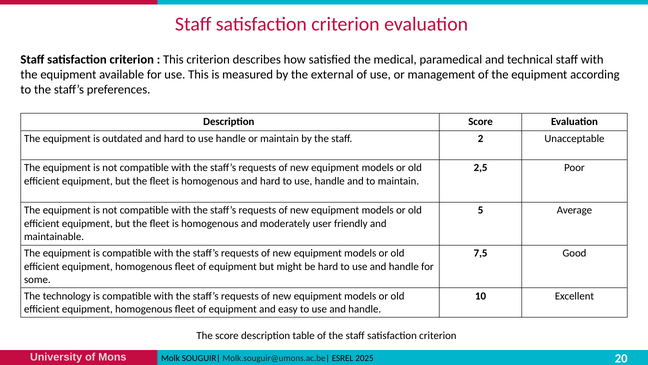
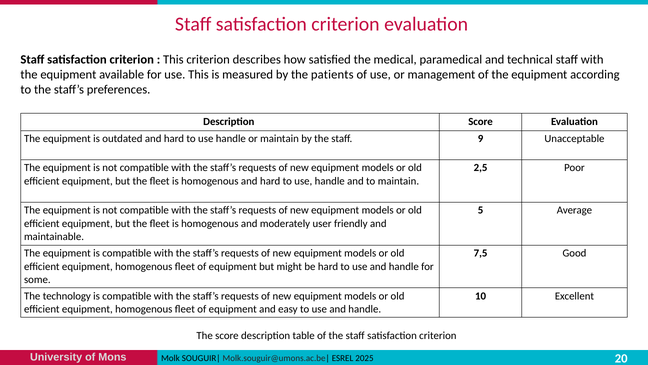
external: external -> patients (332, 74)
2: 2 -> 9 (481, 139)
